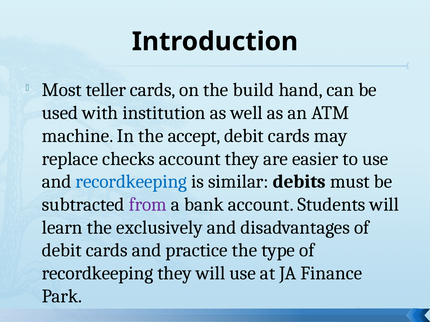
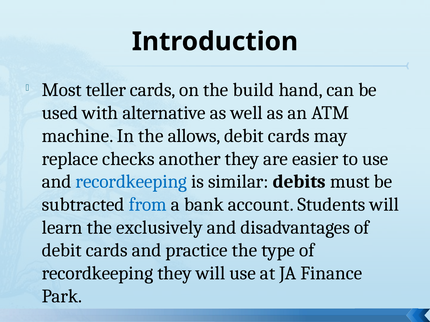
institution: institution -> alternative (164, 113)
accept: accept -> allows (194, 136)
checks account: account -> another (190, 159)
from colour: purple -> blue (148, 205)
